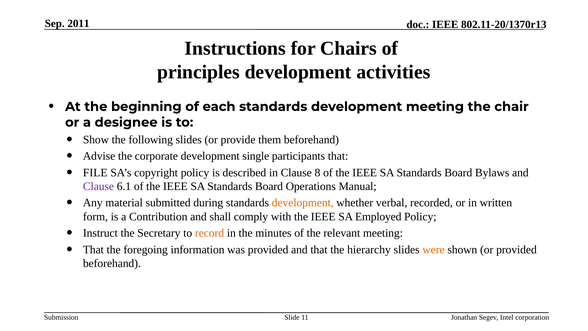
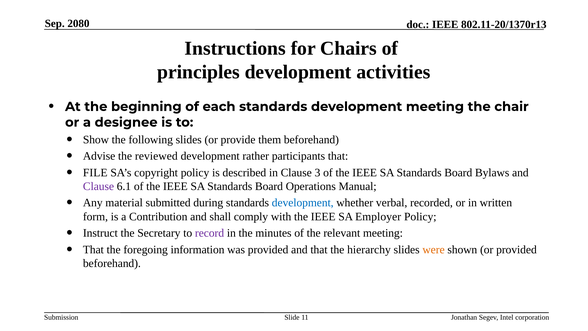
2011: 2011 -> 2080 (78, 23)
corporate: corporate -> reviewed (156, 156)
single: single -> rather (256, 156)
8: 8 -> 3 (318, 173)
development colour: orange -> blue (303, 203)
Employed: Employed -> Employer (378, 216)
record colour: orange -> purple (210, 233)
